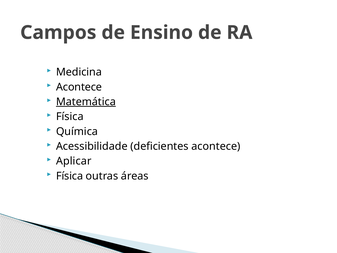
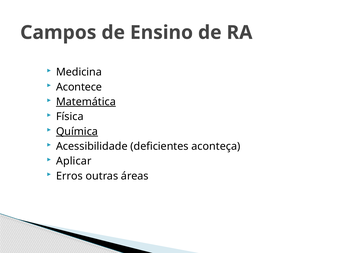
Química underline: none -> present (77, 131)
deficientes acontece: acontece -> aconteça (216, 146)
Física: Física -> Erros (69, 176)
